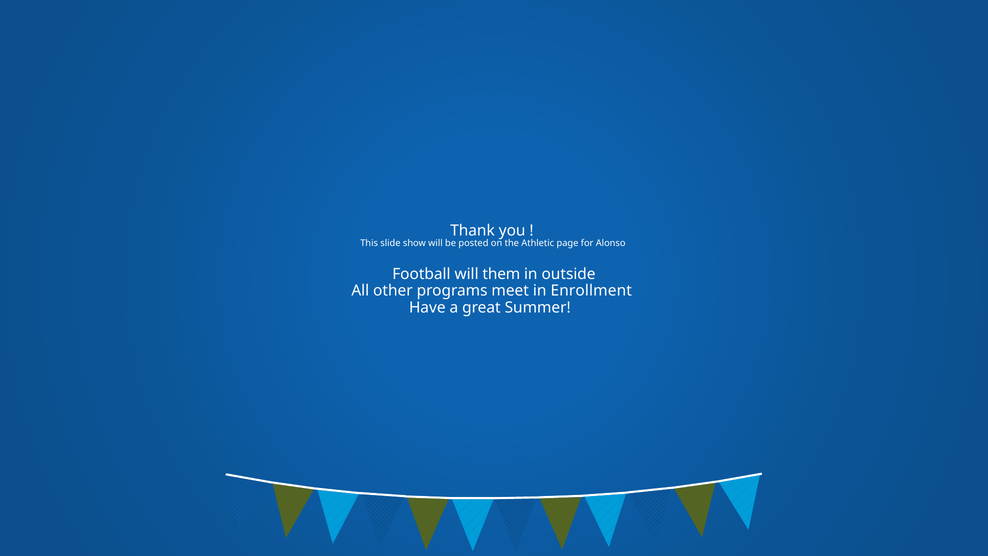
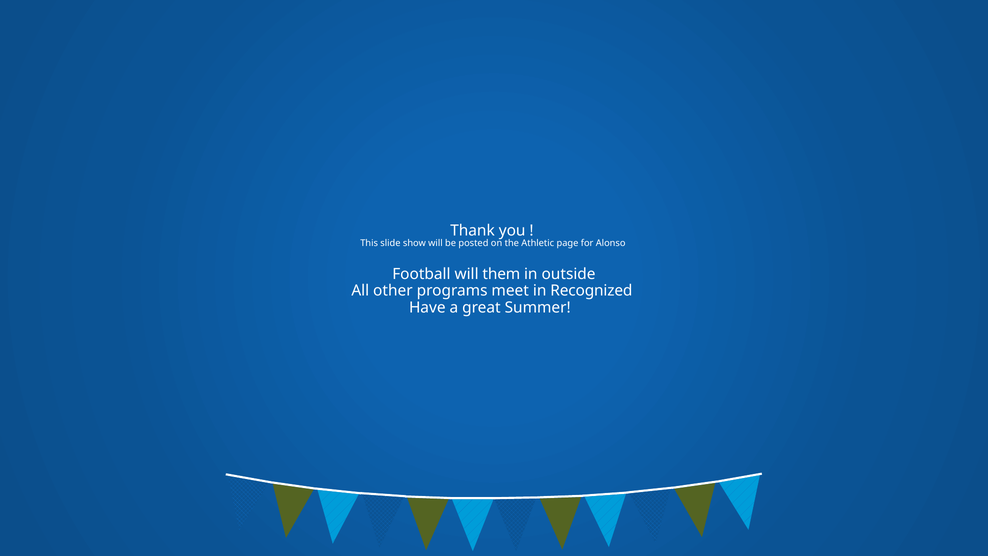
Enrollment: Enrollment -> Recognized (591, 291)
